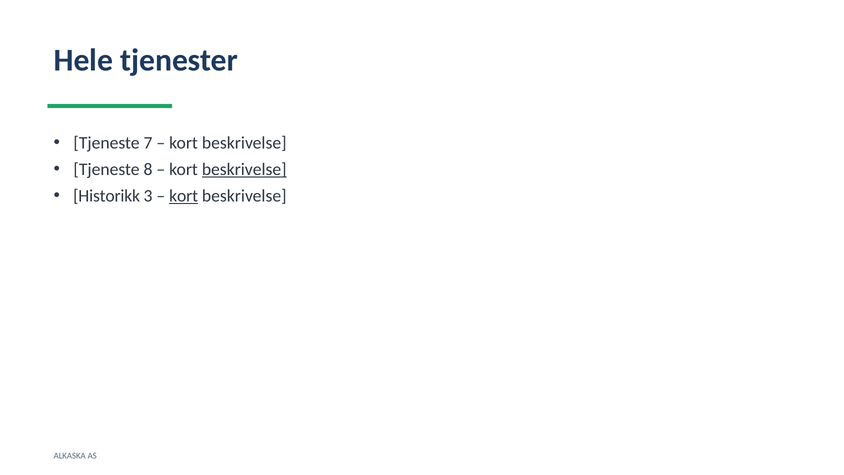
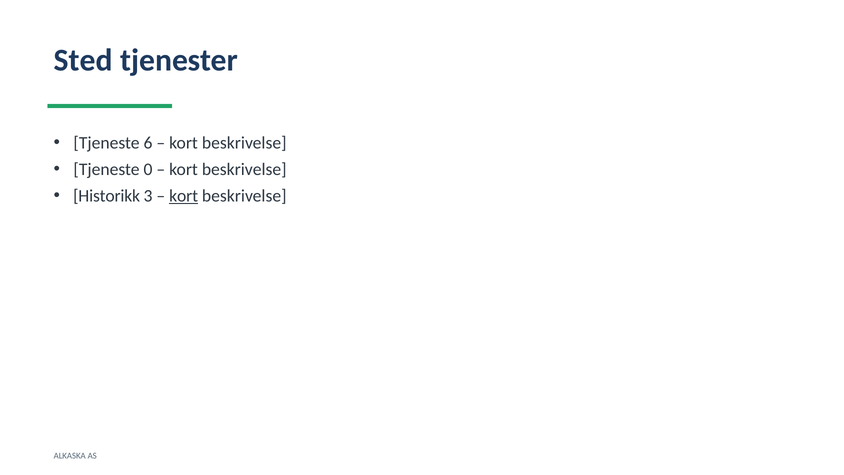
Hele: Hele -> Sted (83, 60)
7: 7 -> 6 (148, 143)
8: 8 -> 0 (148, 169)
beskrivelse underline: present -> none (244, 169)
